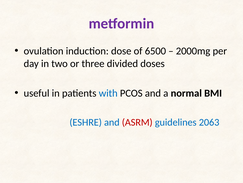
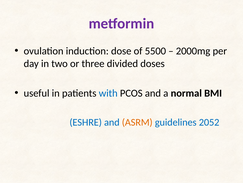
6500: 6500 -> 5500 (155, 51)
ASRM colour: red -> orange (137, 122)
2063: 2063 -> 2052 (209, 122)
